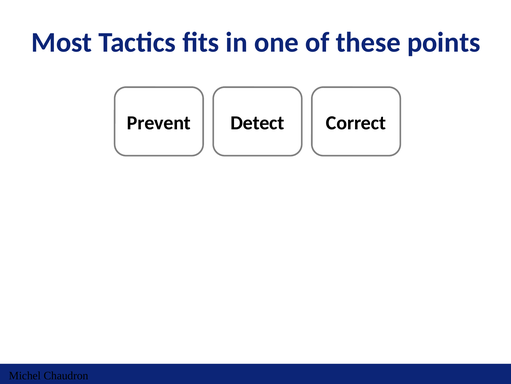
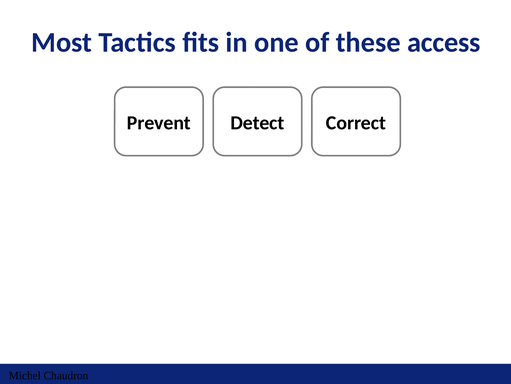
points: points -> access (444, 42)
